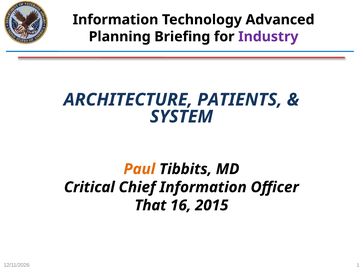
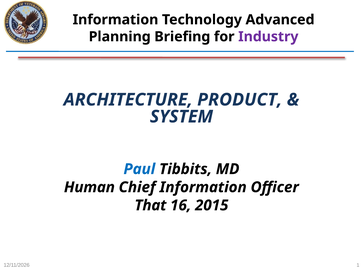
PATIENTS: PATIENTS -> PRODUCT (240, 100)
Paul colour: orange -> blue (139, 169)
Critical: Critical -> Human (89, 187)
